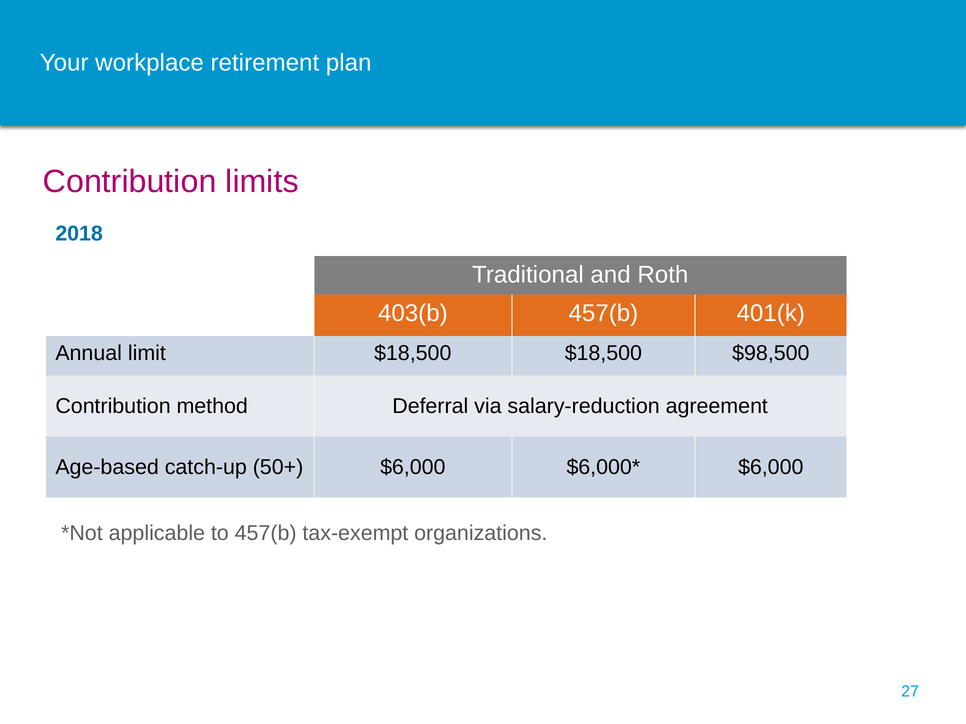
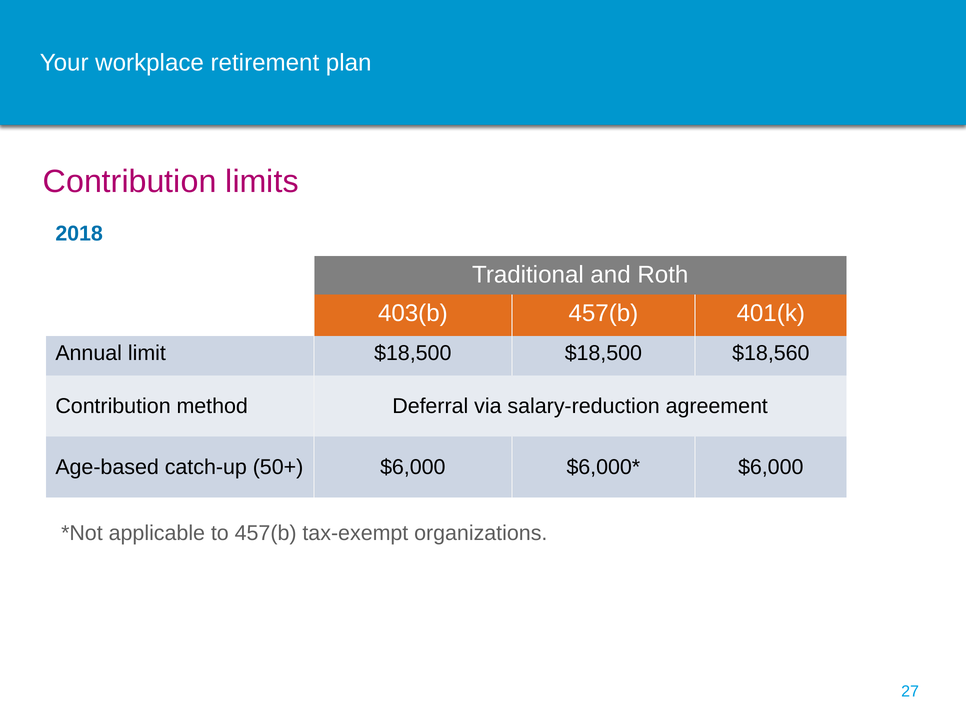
$98,500: $98,500 -> $18,560 (771, 353)
